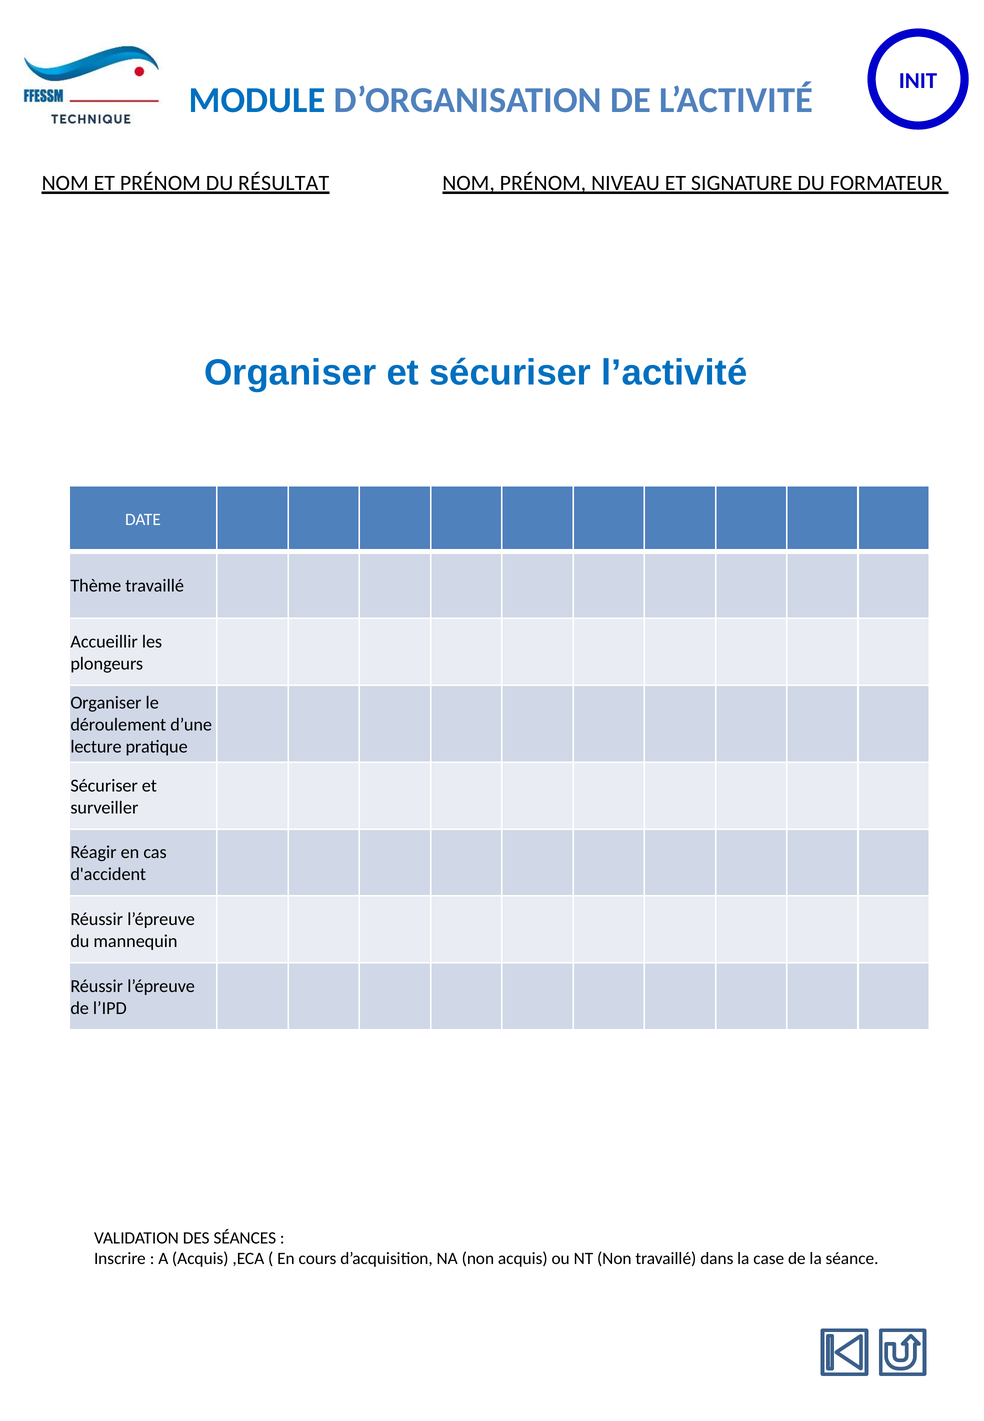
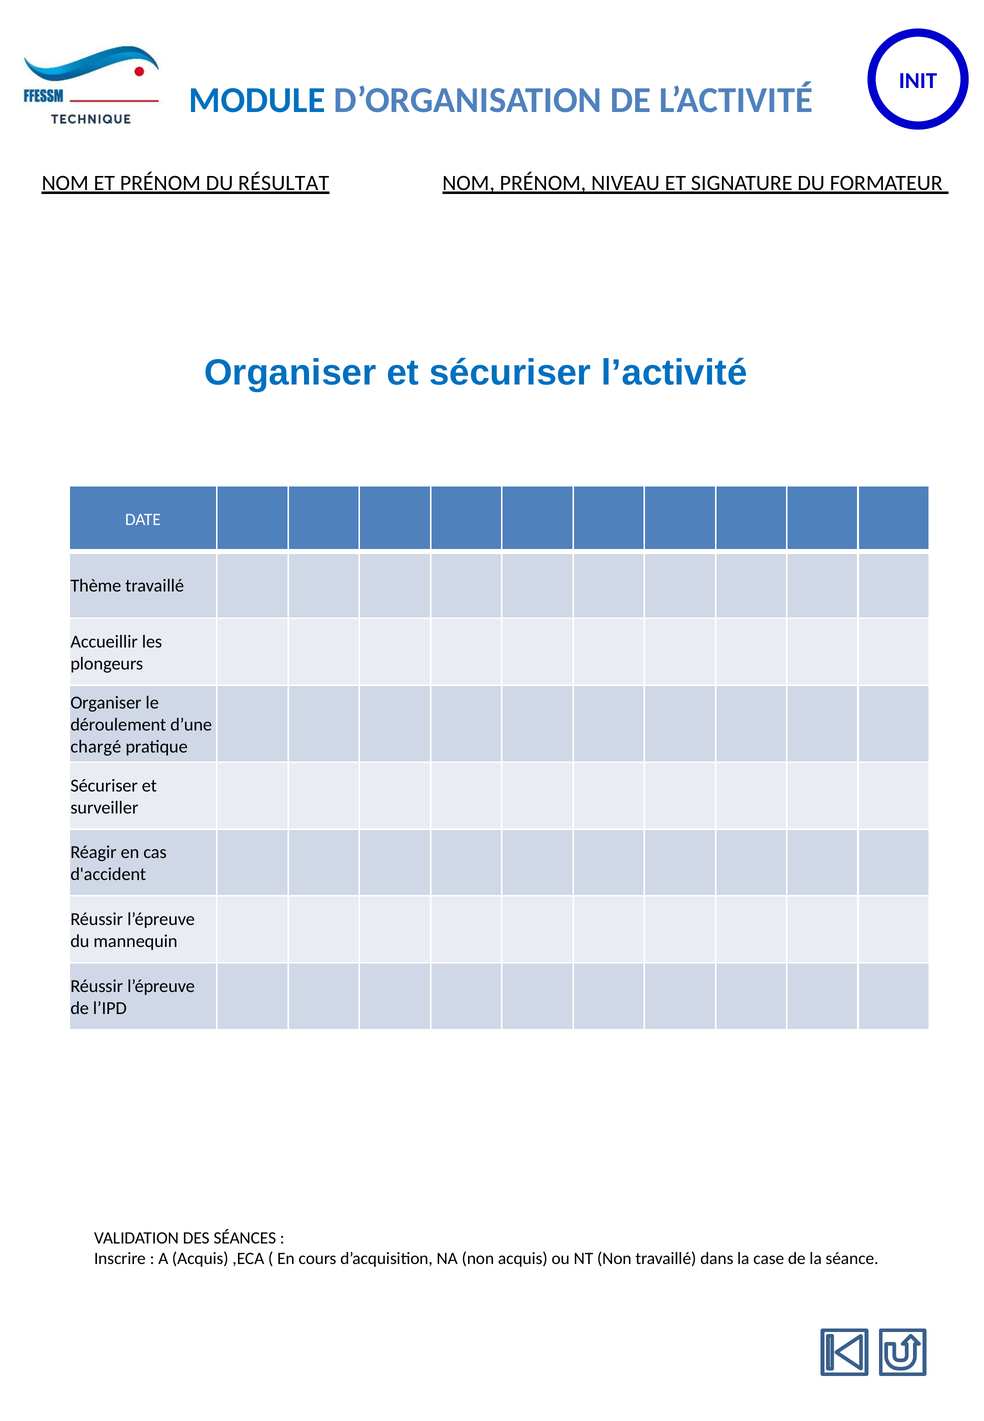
lecture: lecture -> chargé (96, 747)
